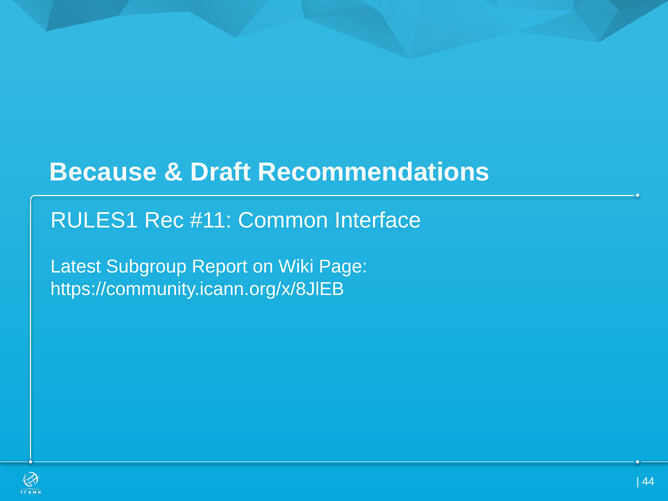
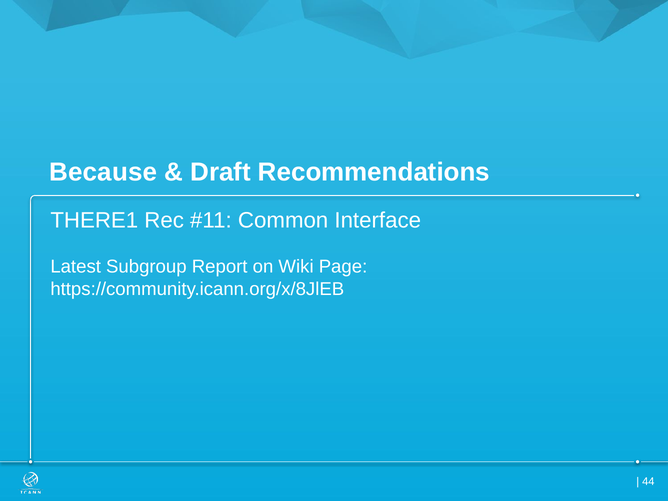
RULES1: RULES1 -> THERE1 (94, 220)
